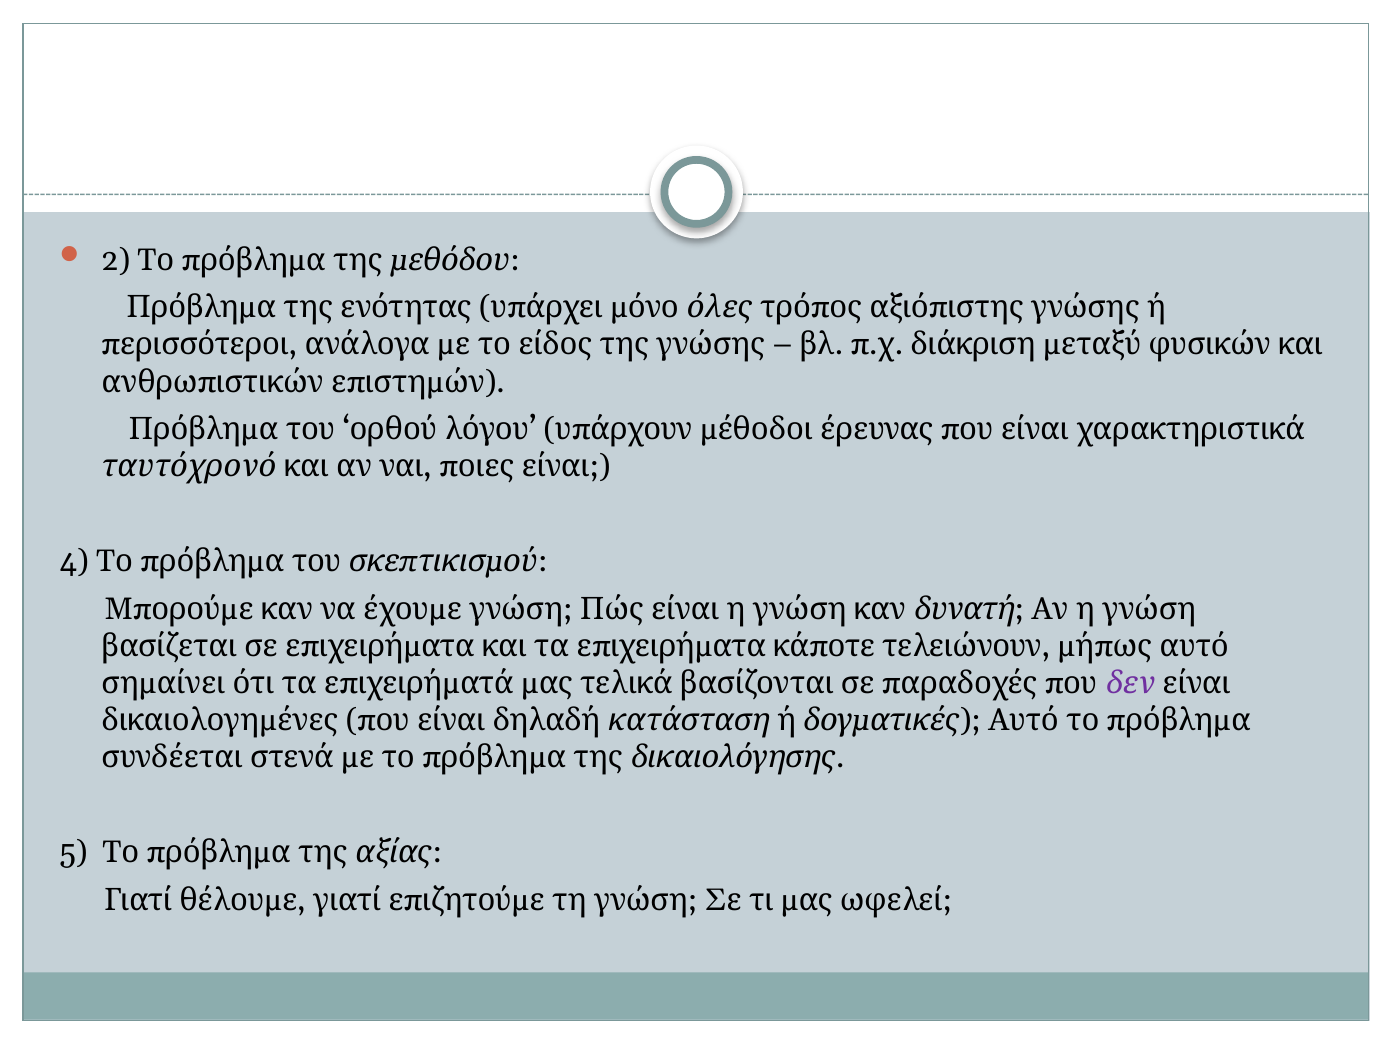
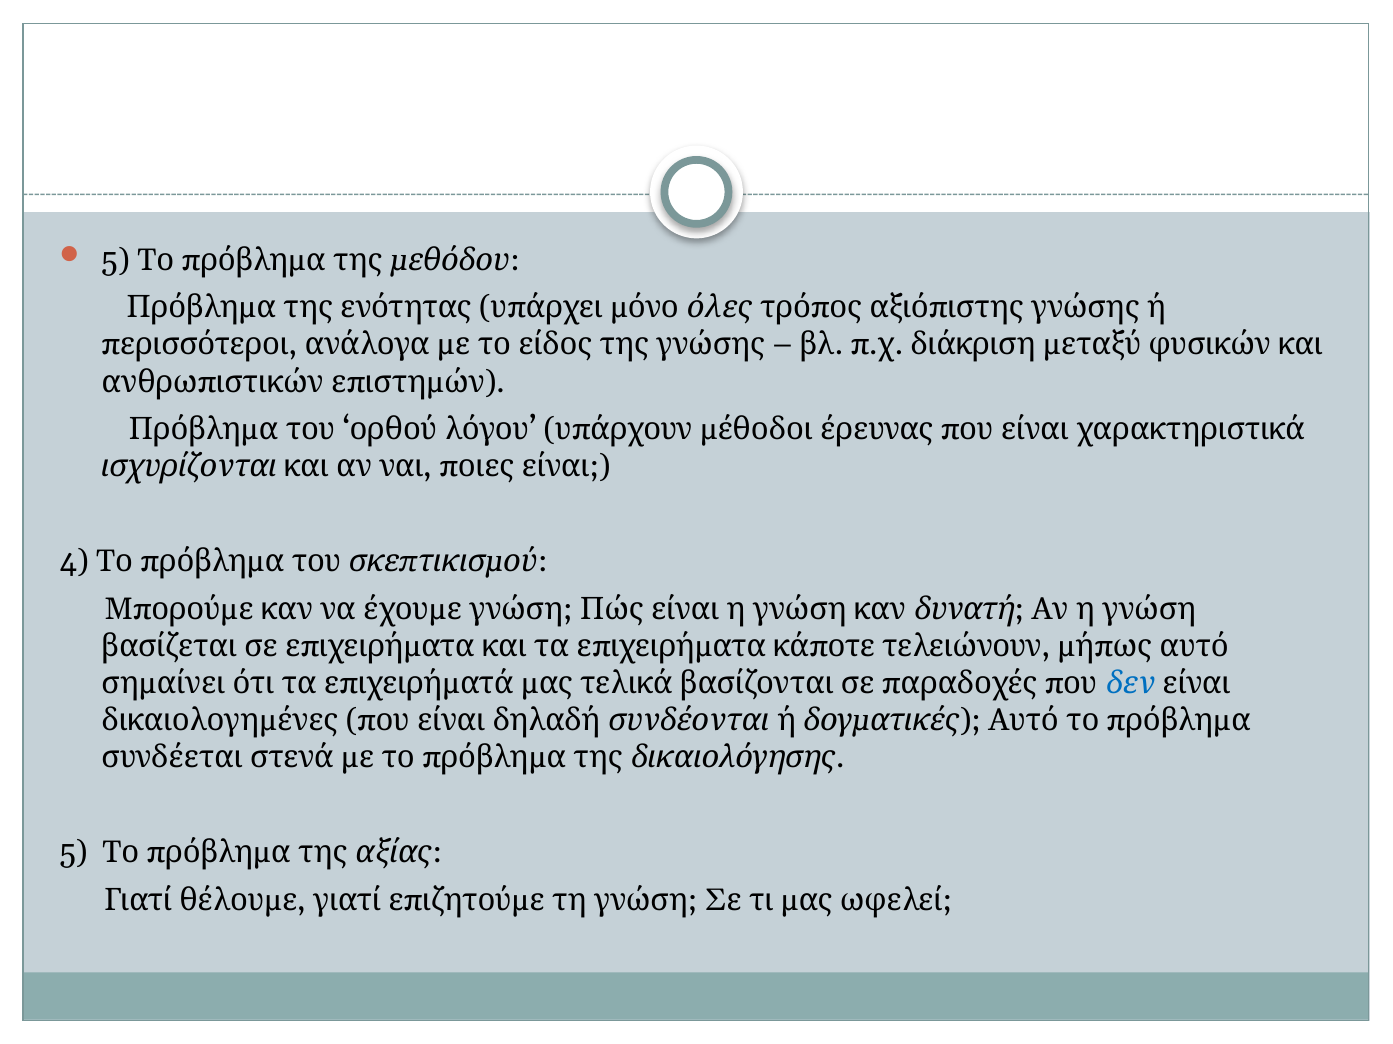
2: 2 -> 5 (116, 260)
ταυτόχρονό: ταυτόχρονό -> ισχυρίζονται (189, 467)
δεν colour: purple -> blue (1131, 684)
κατάσταση: κατάσταση -> συνδέονται (689, 721)
